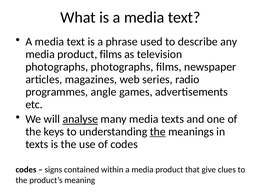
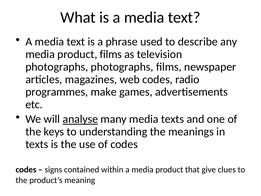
web series: series -> codes (158, 79)
angle: angle -> make (104, 92)
the underline: present -> none (158, 132)
